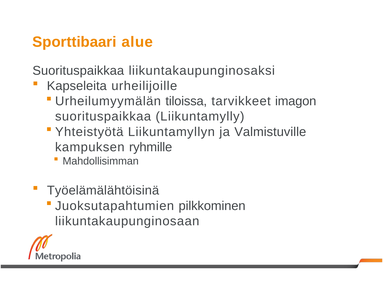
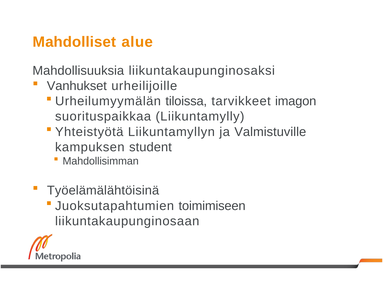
Sporttibaari: Sporttibaari -> Mahdolliset (74, 42)
Suorituspaikkaa: Suorituspaikkaa -> Mahdollisuuksia (78, 71)
Kapseleita: Kapseleita -> Vanhukset (77, 86)
ryhmille: ryhmille -> student (151, 147)
pilkkominen: pilkkominen -> toimimiseen (212, 206)
